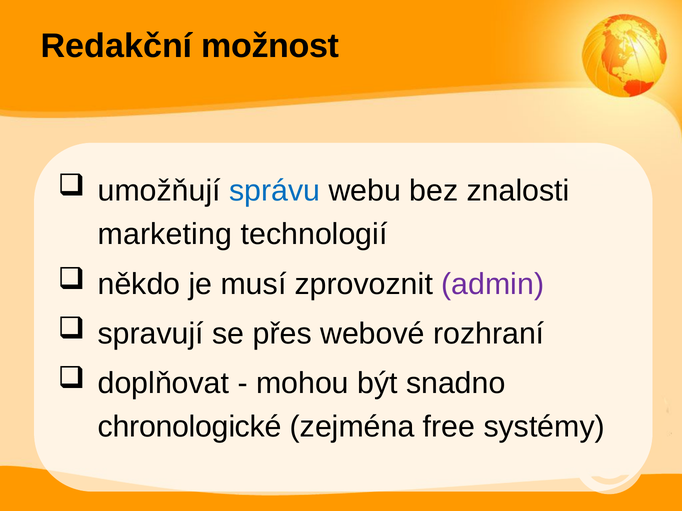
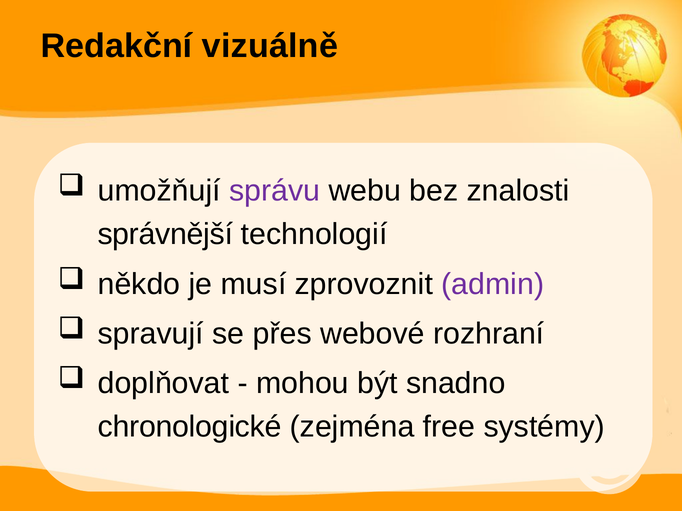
možnost: možnost -> vizuálně (270, 46)
správu colour: blue -> purple (275, 191)
marketing: marketing -> správnější (165, 235)
